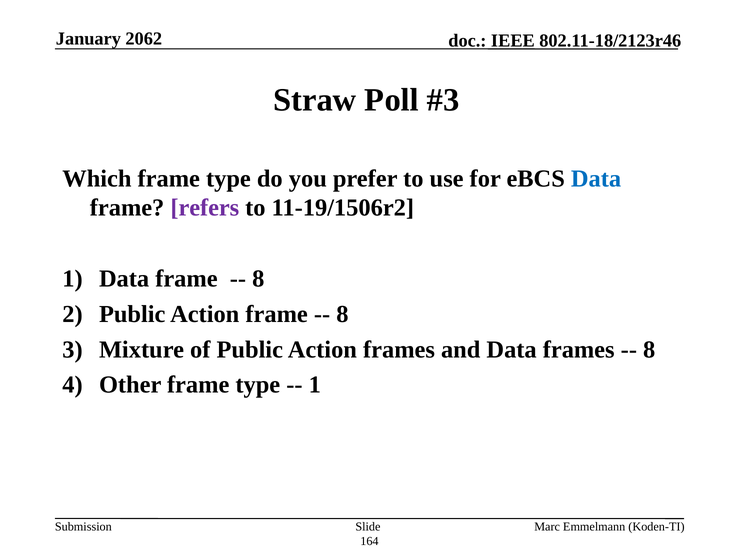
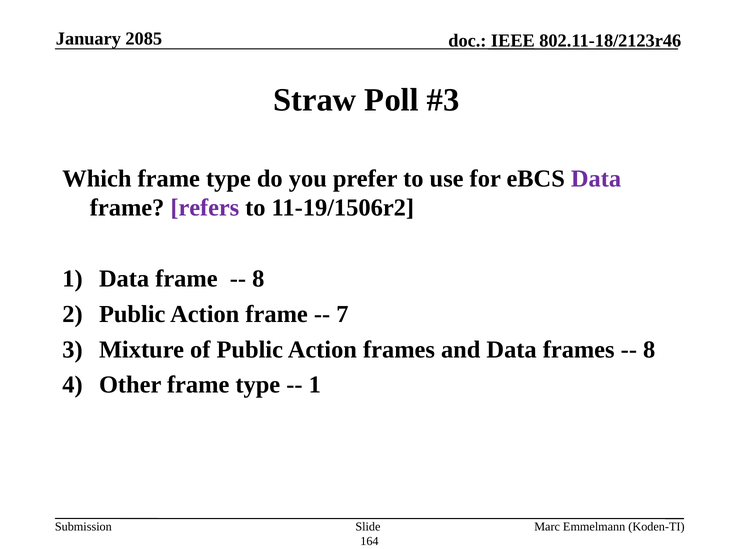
2062: 2062 -> 2085 (144, 39)
Data colour: blue -> purple (596, 179)
8: 8 -> 7 (342, 315)
